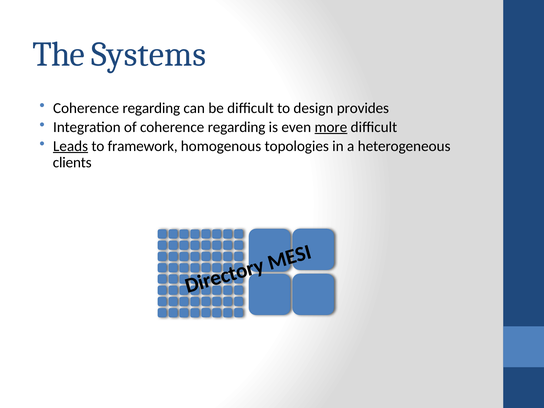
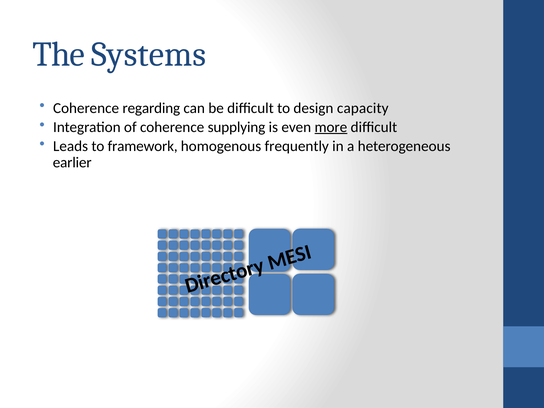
provides: provides -> capacity (363, 108)
of coherence regarding: regarding -> supplying (237, 127)
Leads underline: present -> none (71, 146)
topologies: topologies -> frequently (297, 146)
clients: clients -> earlier (72, 162)
